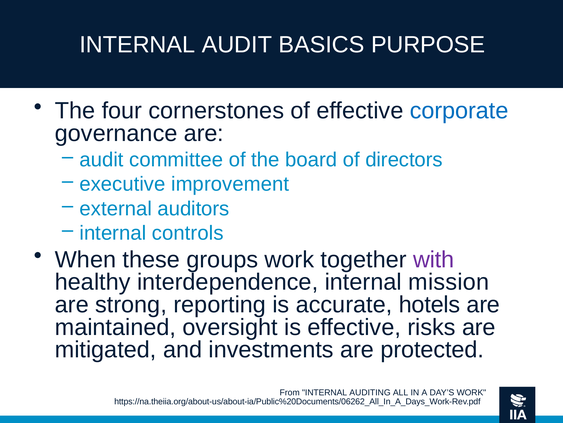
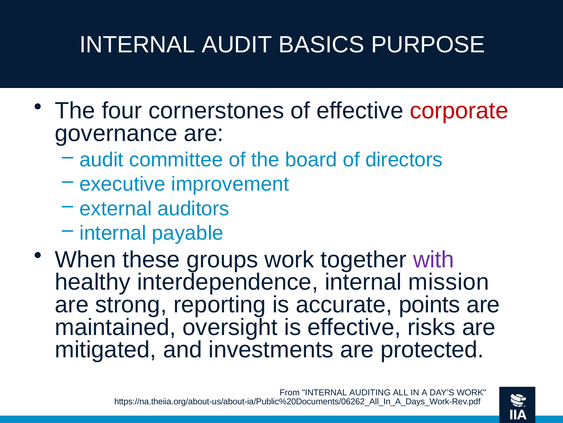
corporate colour: blue -> red (459, 111)
controls: controls -> payable (188, 233)
hotels: hotels -> points (430, 304)
